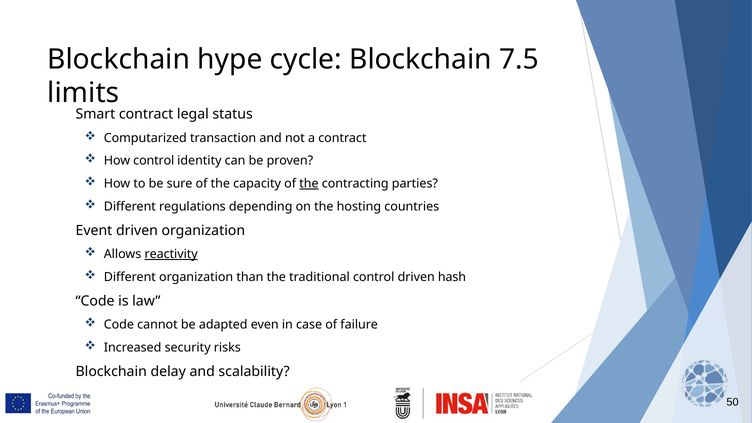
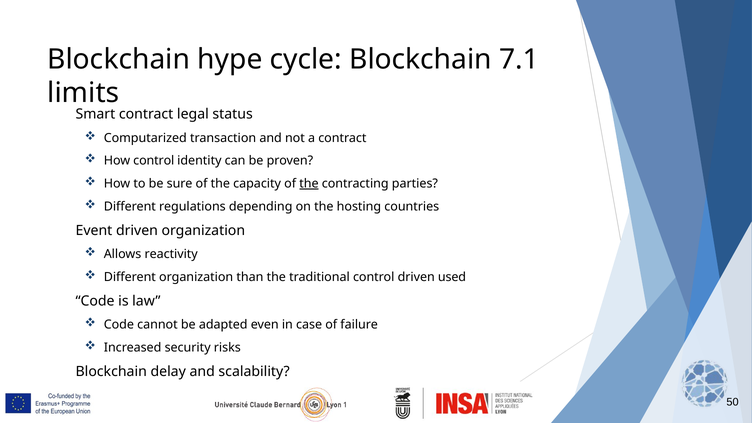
7.5: 7.5 -> 7.1 (519, 59)
reactivity underline: present -> none (171, 254)
hash: hash -> used (452, 277)
